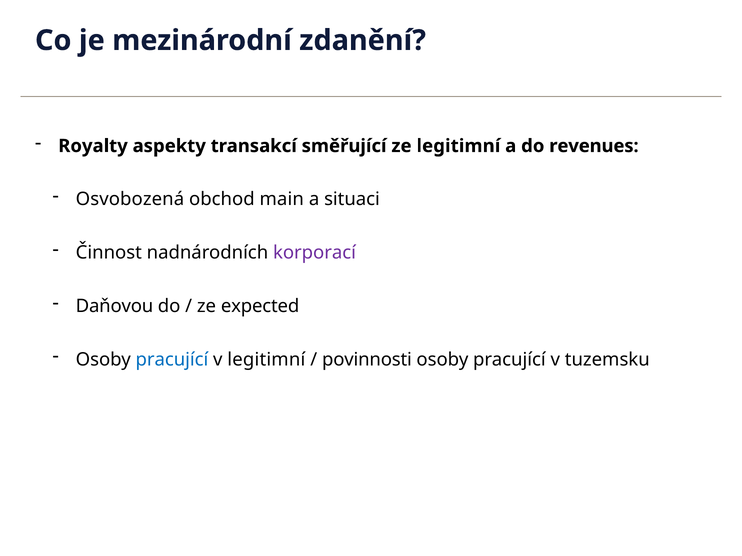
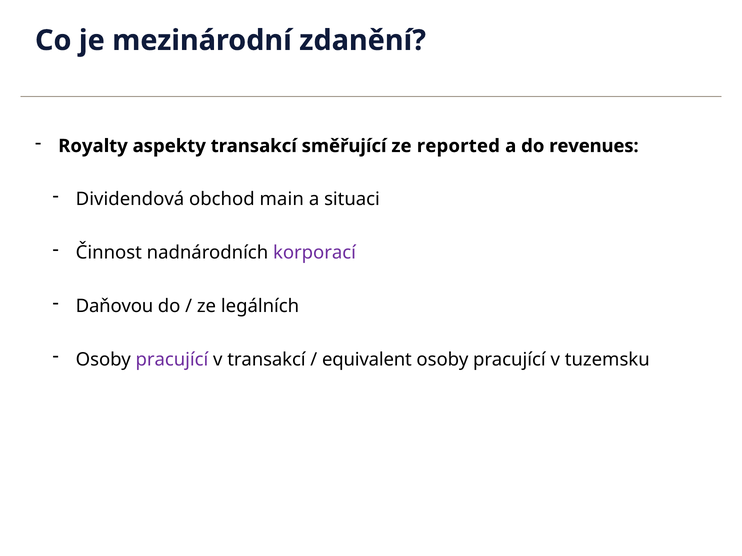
ze legitimní: legitimní -> reported (458, 146)
Osvobozená: Osvobozená -> Dividendová (130, 200)
expected: expected -> legálních (260, 306)
pracující colour: blue -> purple (172, 360)
v legitimní: legitimní -> transakcí (266, 360)
povinnosti: povinnosti -> equivalent (367, 360)
